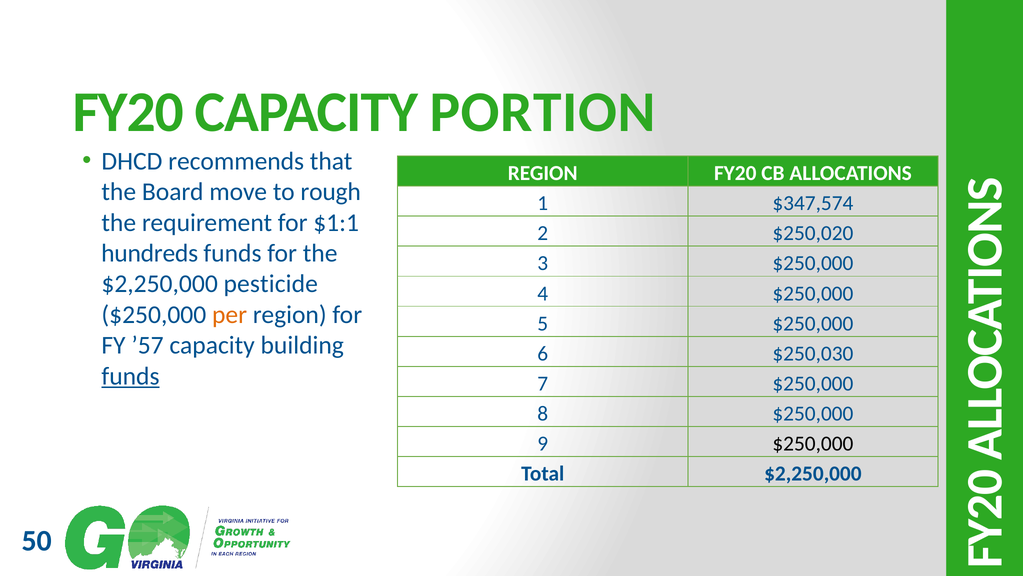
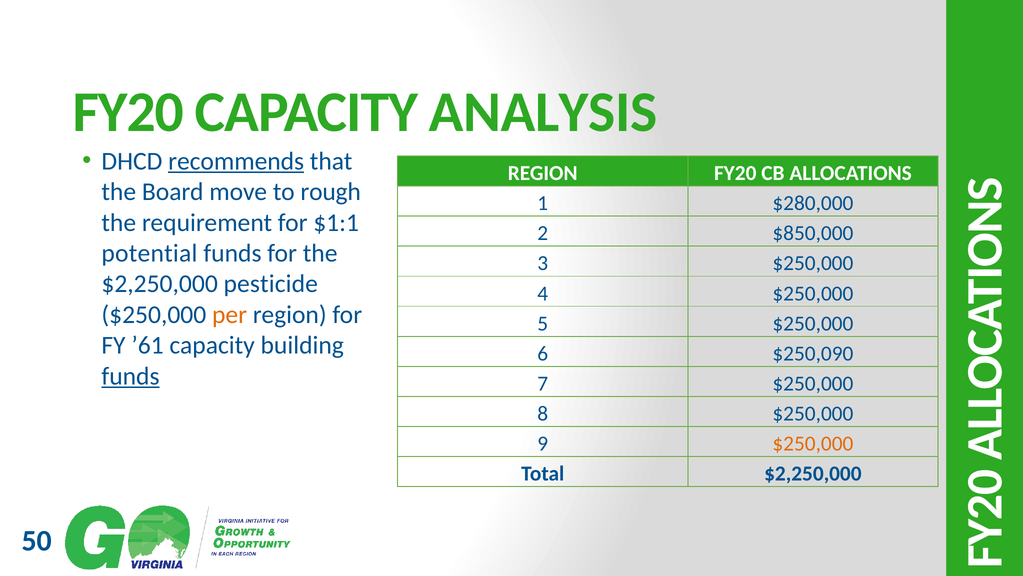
PORTION: PORTION -> ANALYSIS (543, 112)
recommends underline: none -> present (236, 161)
$347,574: $347,574 -> $280,000 (813, 203)
$250,020: $250,020 -> $850,000 (813, 233)
hundreds: hundreds -> potential (149, 253)
’57: ’57 -> ’61 (148, 345)
$250,030: $250,030 -> $250,090 (813, 353)
$250,000 colour: black -> orange (813, 443)
